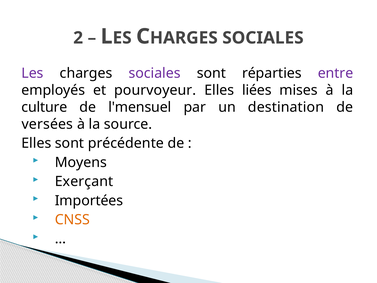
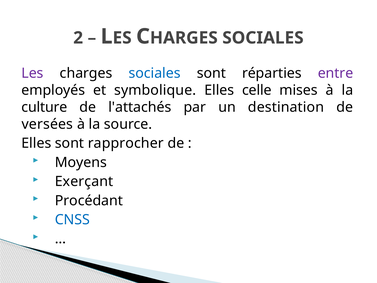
sociales colour: purple -> blue (155, 73)
pourvoyeur: pourvoyeur -> symbolique (155, 90)
liées: liées -> celle (257, 90)
l'mensuel: l'mensuel -> l'attachés (140, 107)
précédente: précédente -> rapprocher (126, 143)
Importées: Importées -> Procédant (89, 200)
CNSS colour: orange -> blue (72, 219)
